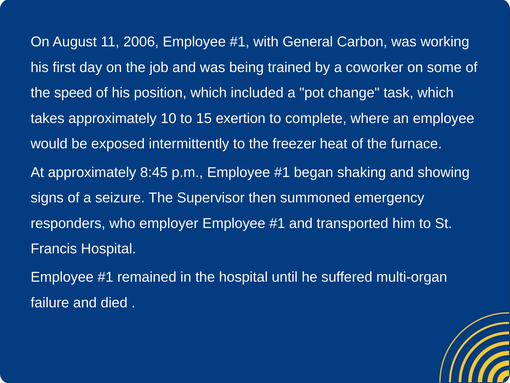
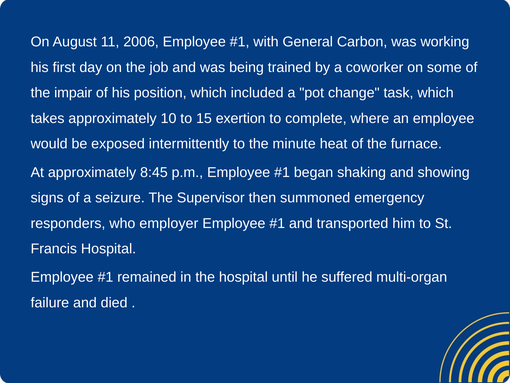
speed: speed -> impair (73, 93)
freezer: freezer -> minute (294, 144)
